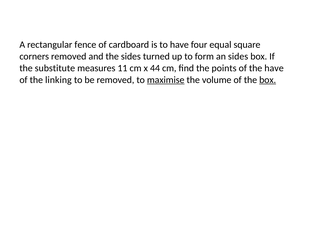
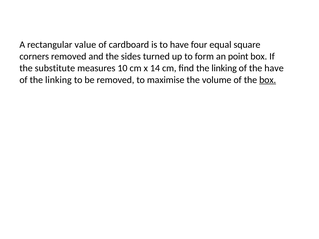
fence: fence -> value (85, 45)
an sides: sides -> point (238, 57)
11: 11 -> 10 (122, 68)
44: 44 -> 14 (155, 68)
find the points: points -> linking (224, 68)
maximise underline: present -> none (166, 80)
